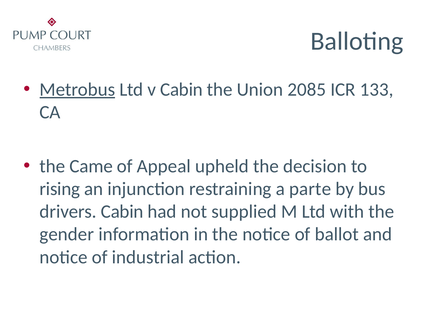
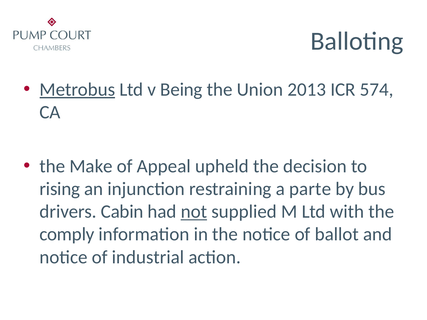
v Cabin: Cabin -> Being (181, 90)
2085: 2085 -> 2013 (307, 90)
133: 133 -> 574 (377, 90)
Came: Came -> Make (91, 166)
not underline: none -> present (194, 212)
gender: gender -> comply (67, 235)
